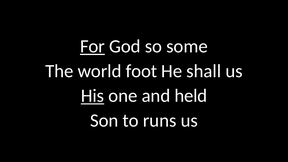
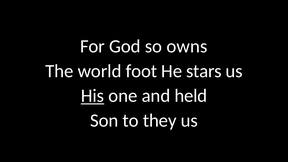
For underline: present -> none (92, 46)
some: some -> owns (187, 46)
shall: shall -> stars (204, 71)
runs: runs -> they (160, 121)
